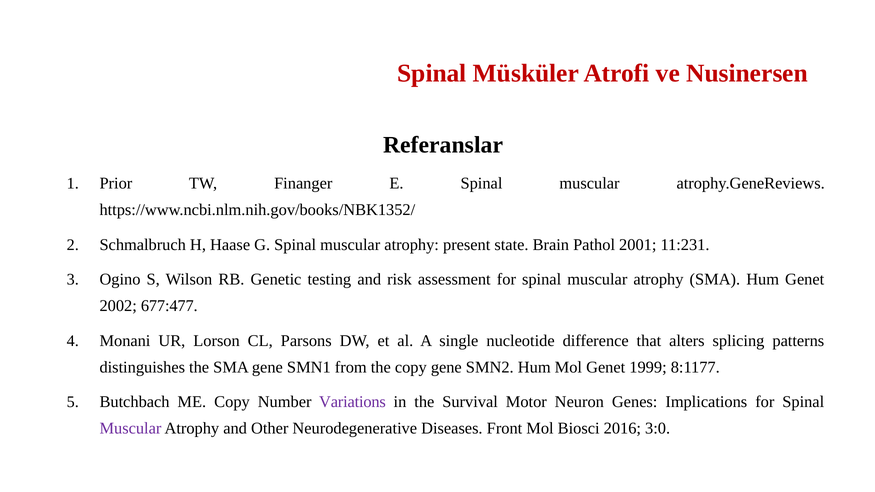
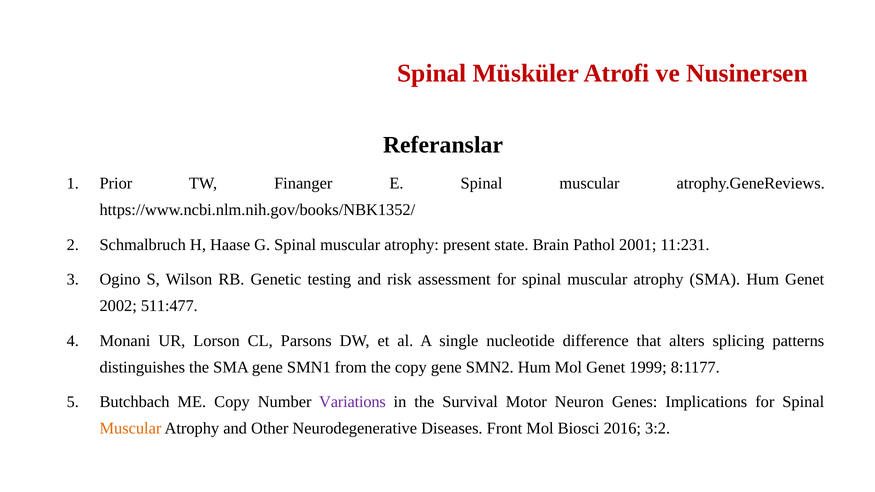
677:477: 677:477 -> 511:477 (169, 306)
Muscular colour: purple -> orange (130, 429)
3:0: 3:0 -> 3:2 (658, 429)
